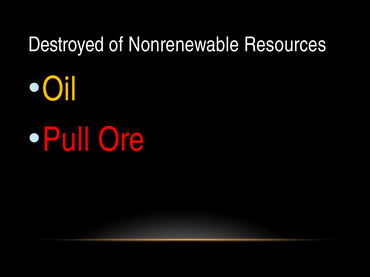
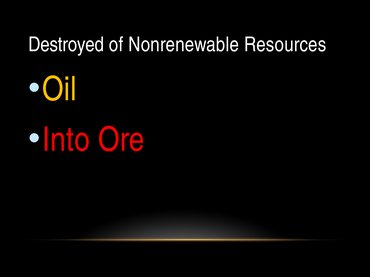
Pull: Pull -> Into (66, 140)
